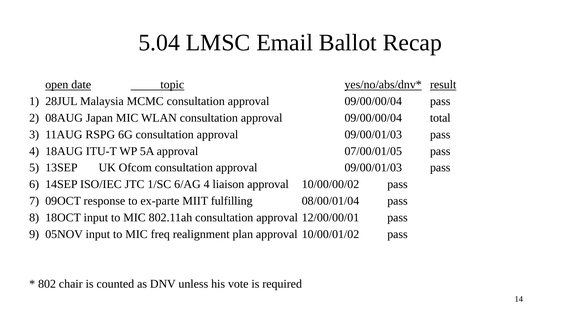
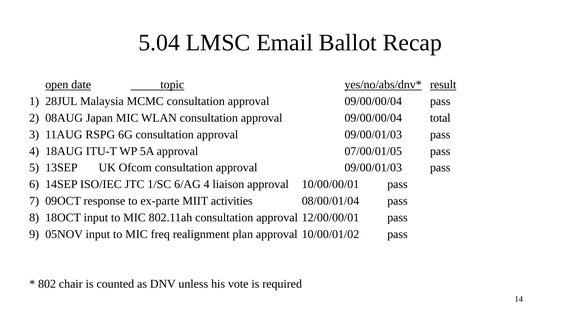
10/00/00/02: 10/00/00/02 -> 10/00/00/01 (330, 185)
fulfilling: fulfilling -> activities (232, 201)
